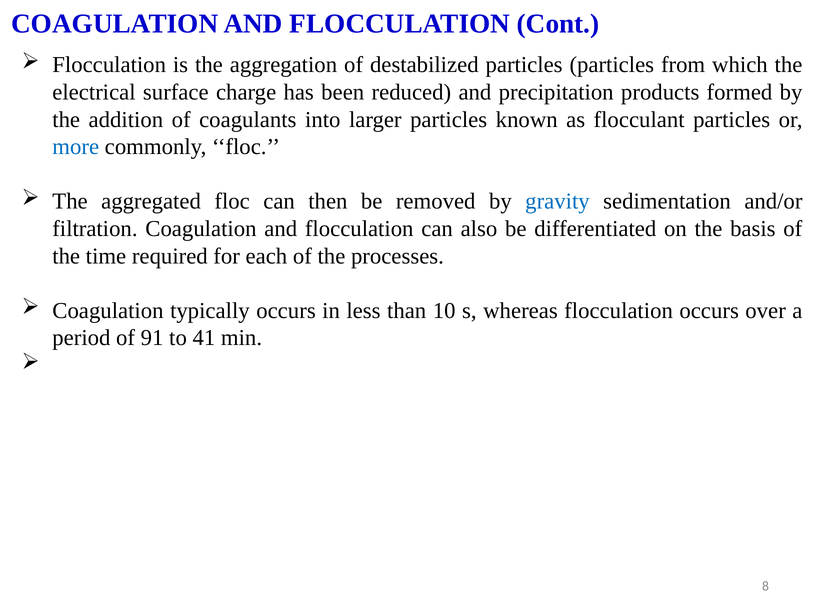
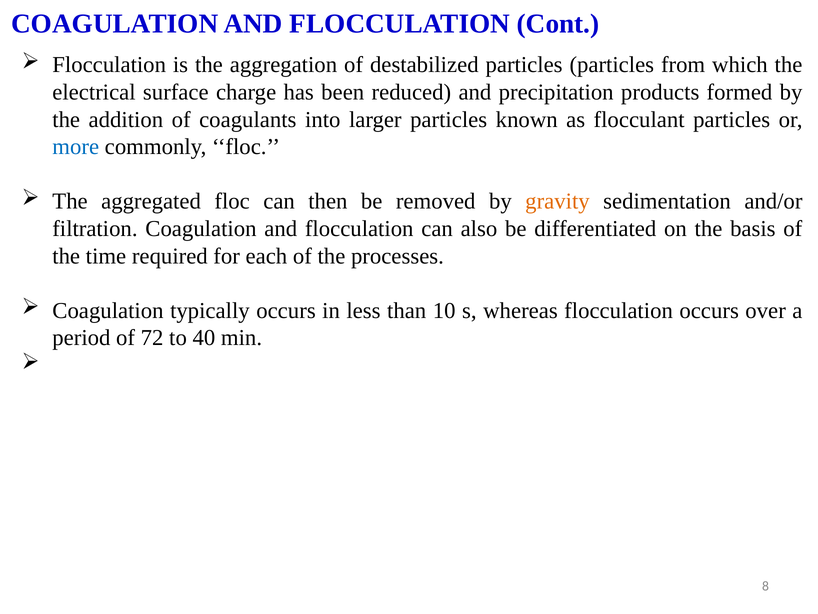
gravity colour: blue -> orange (557, 201)
91: 91 -> 72 (152, 338)
41: 41 -> 40 (204, 338)
